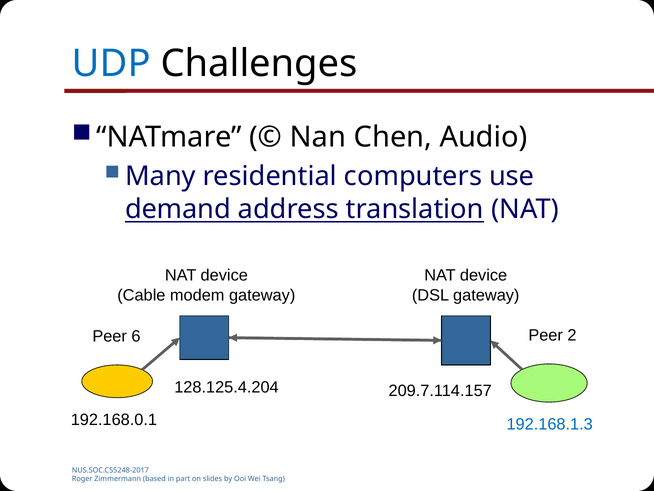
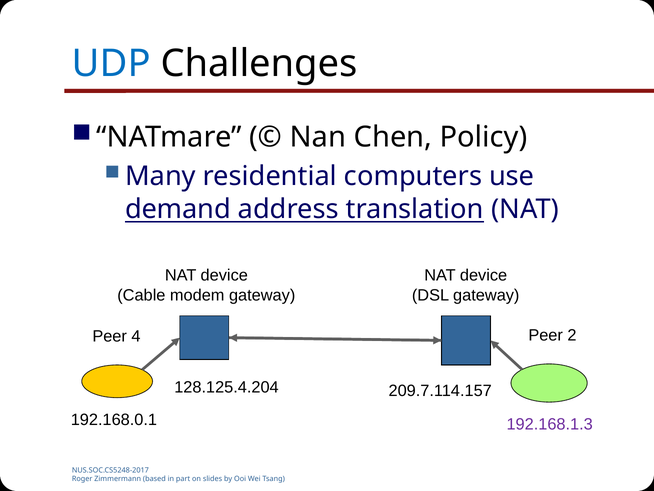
Audio: Audio -> Policy (483, 137)
6: 6 -> 4 (136, 336)
192.168.1.3 colour: blue -> purple (550, 424)
